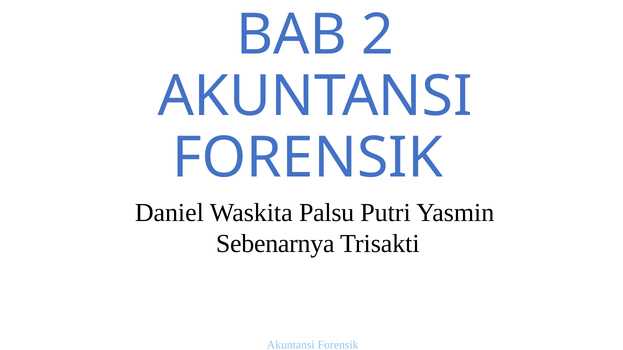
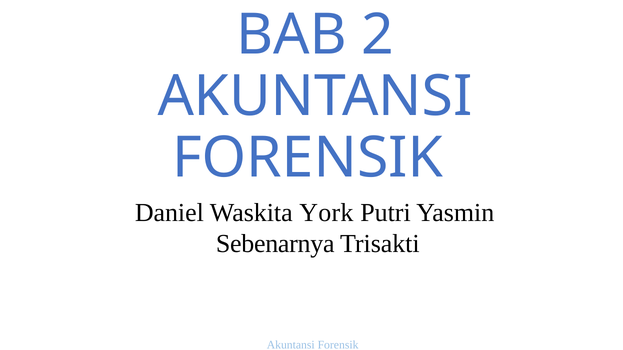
Palsu: Palsu -> York (326, 213)
